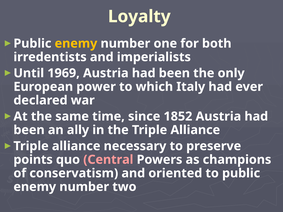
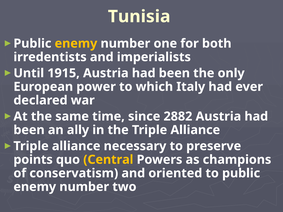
Loyalty: Loyalty -> Tunisia (139, 17)
1969: 1969 -> 1915 (64, 73)
1852: 1852 -> 2882 (178, 117)
Central colour: pink -> yellow (108, 160)
